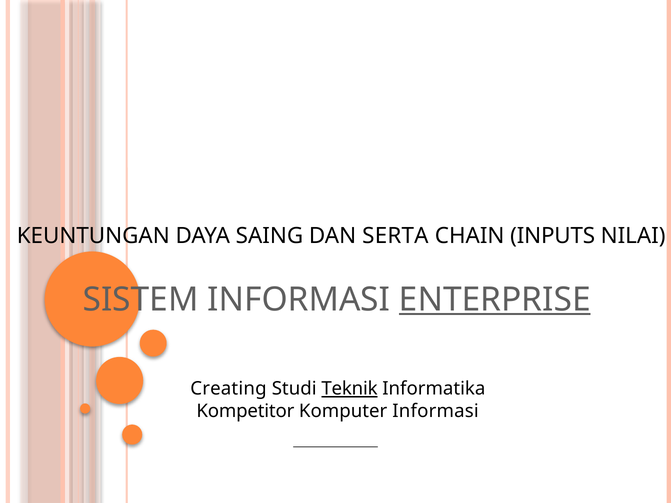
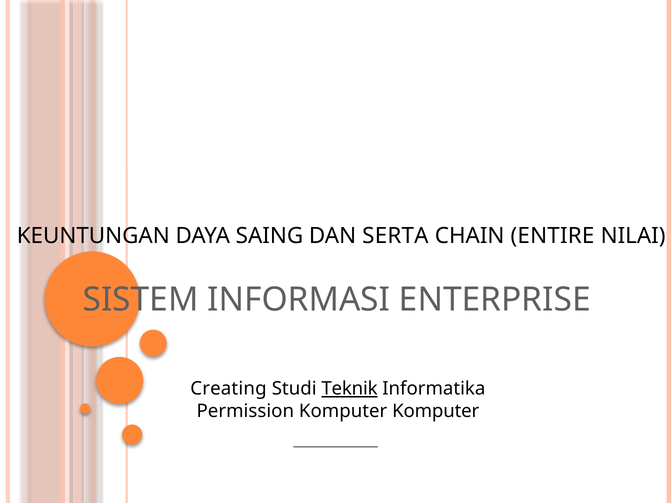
INPUTS: INPUTS -> ENTIRE (552, 236)
ENTERPRISE underline: present -> none (495, 300)
Kompetitor: Kompetitor -> Permission (245, 411)
Komputer Informasi: Informasi -> Komputer (436, 411)
